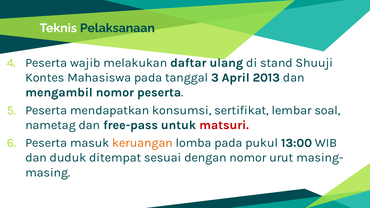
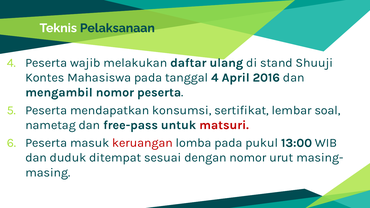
tanggal 3: 3 -> 4 (215, 78)
2013: 2013 -> 2016 (266, 78)
keruangan colour: orange -> red (142, 143)
